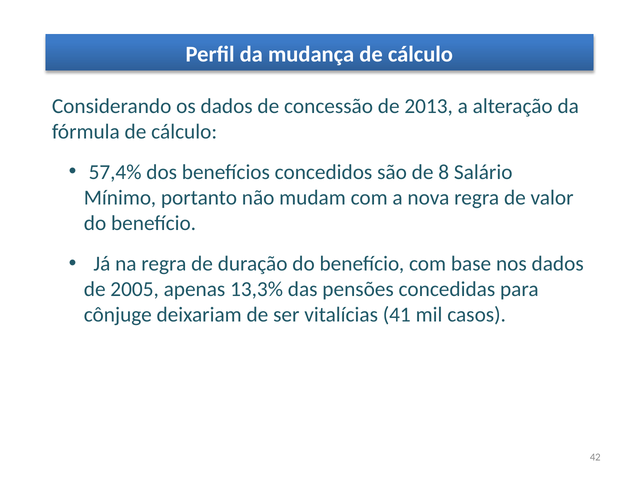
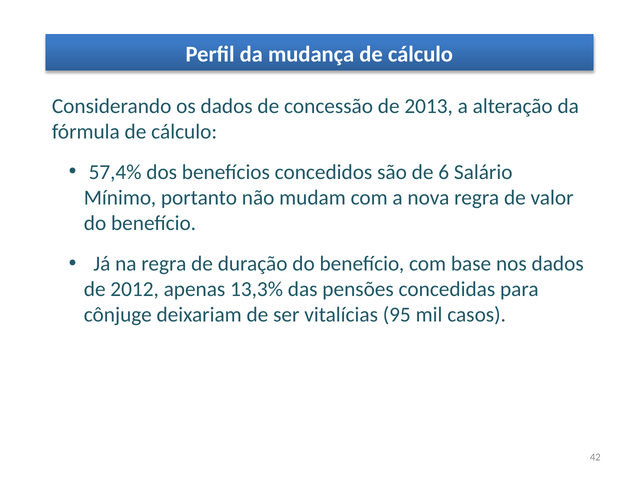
8: 8 -> 6 (444, 172)
2005: 2005 -> 2012 (135, 289)
41: 41 -> 95 (397, 315)
